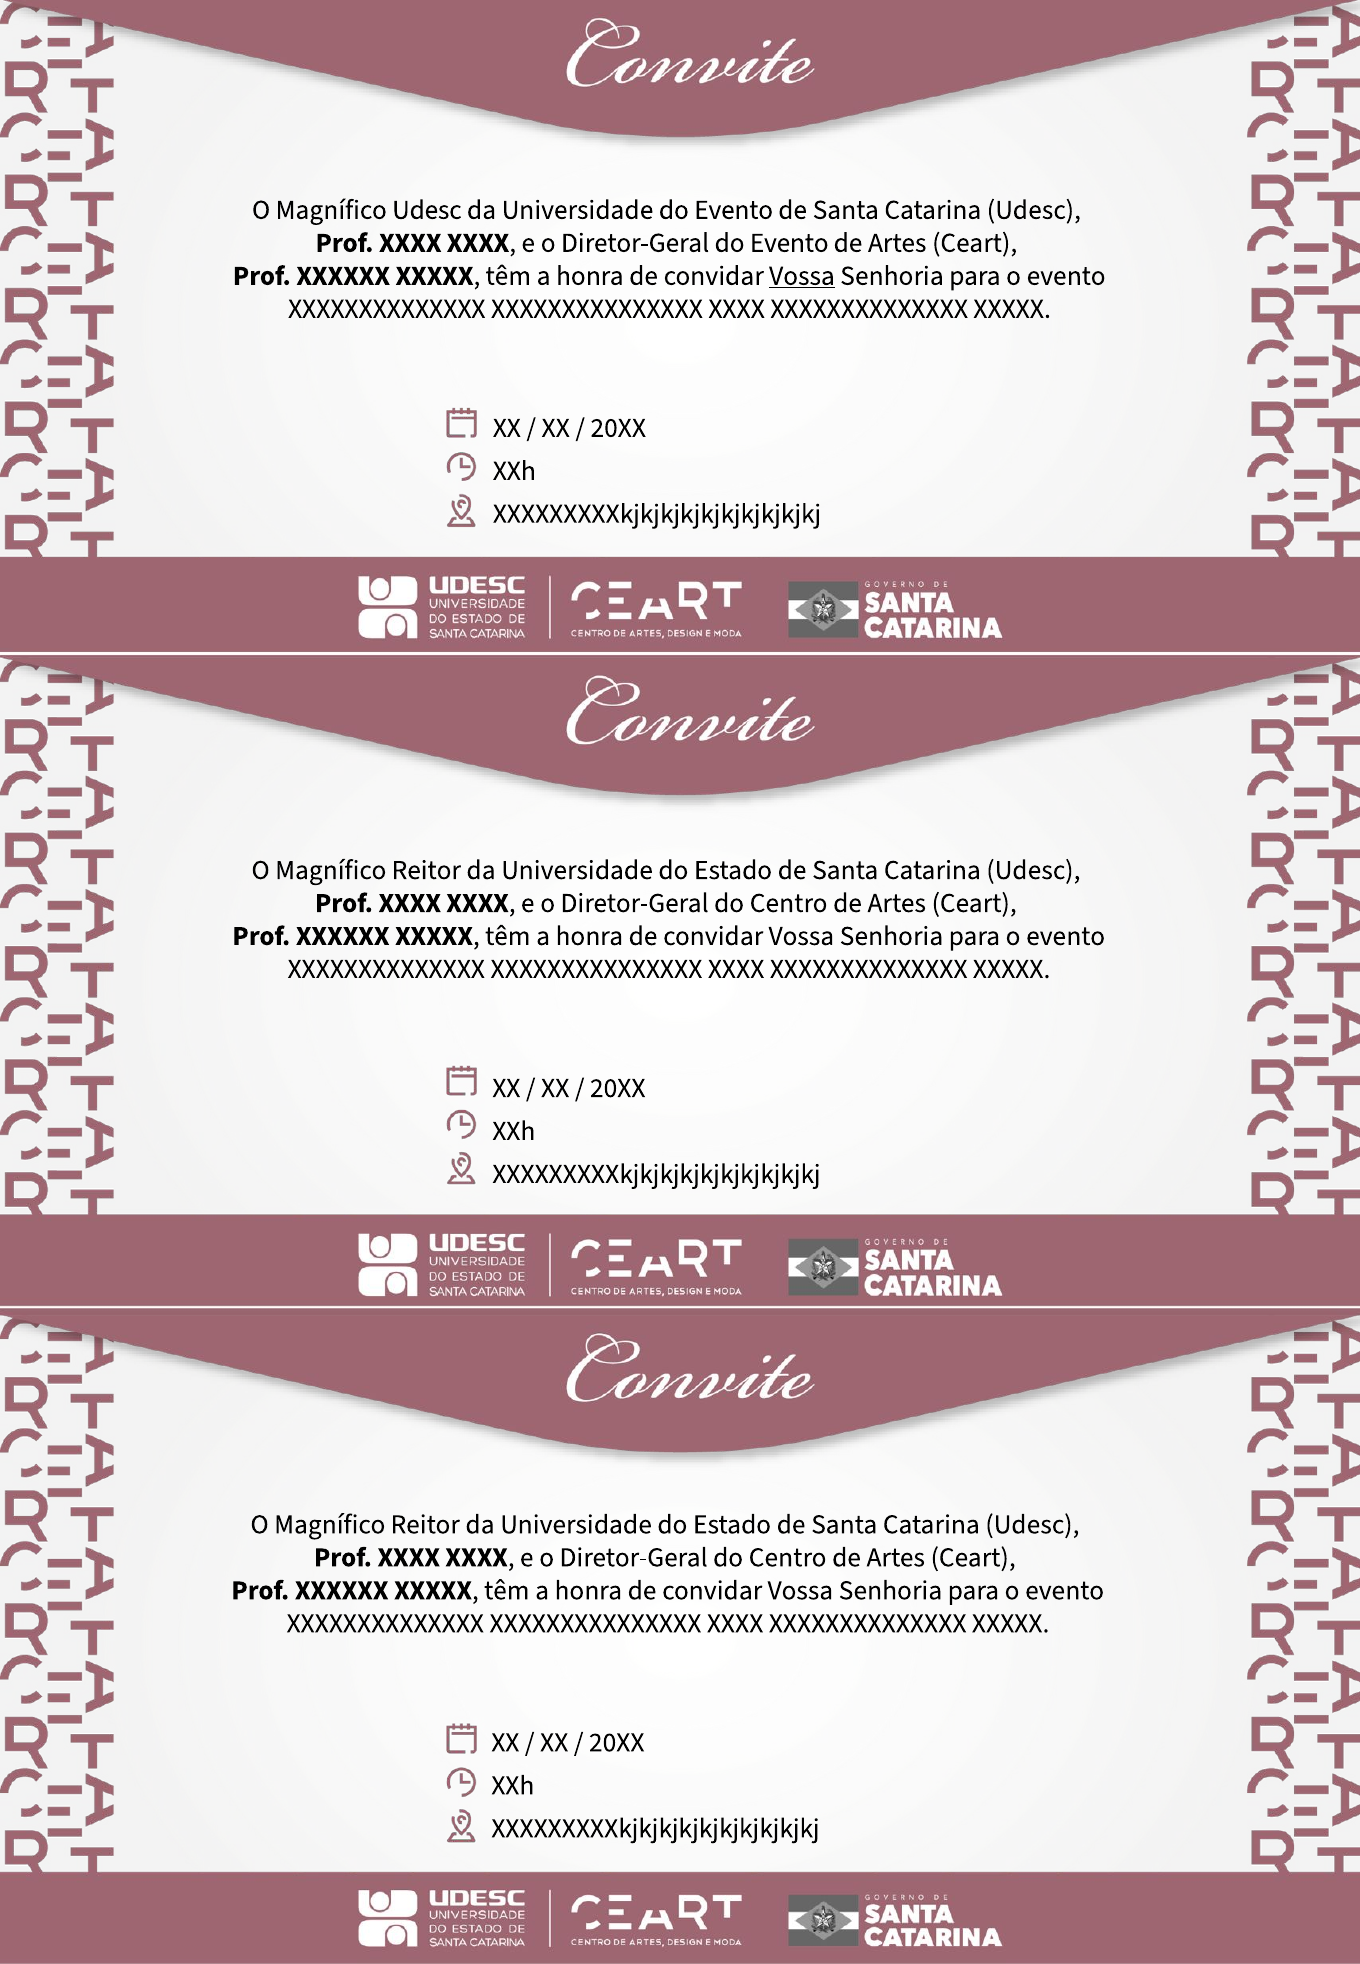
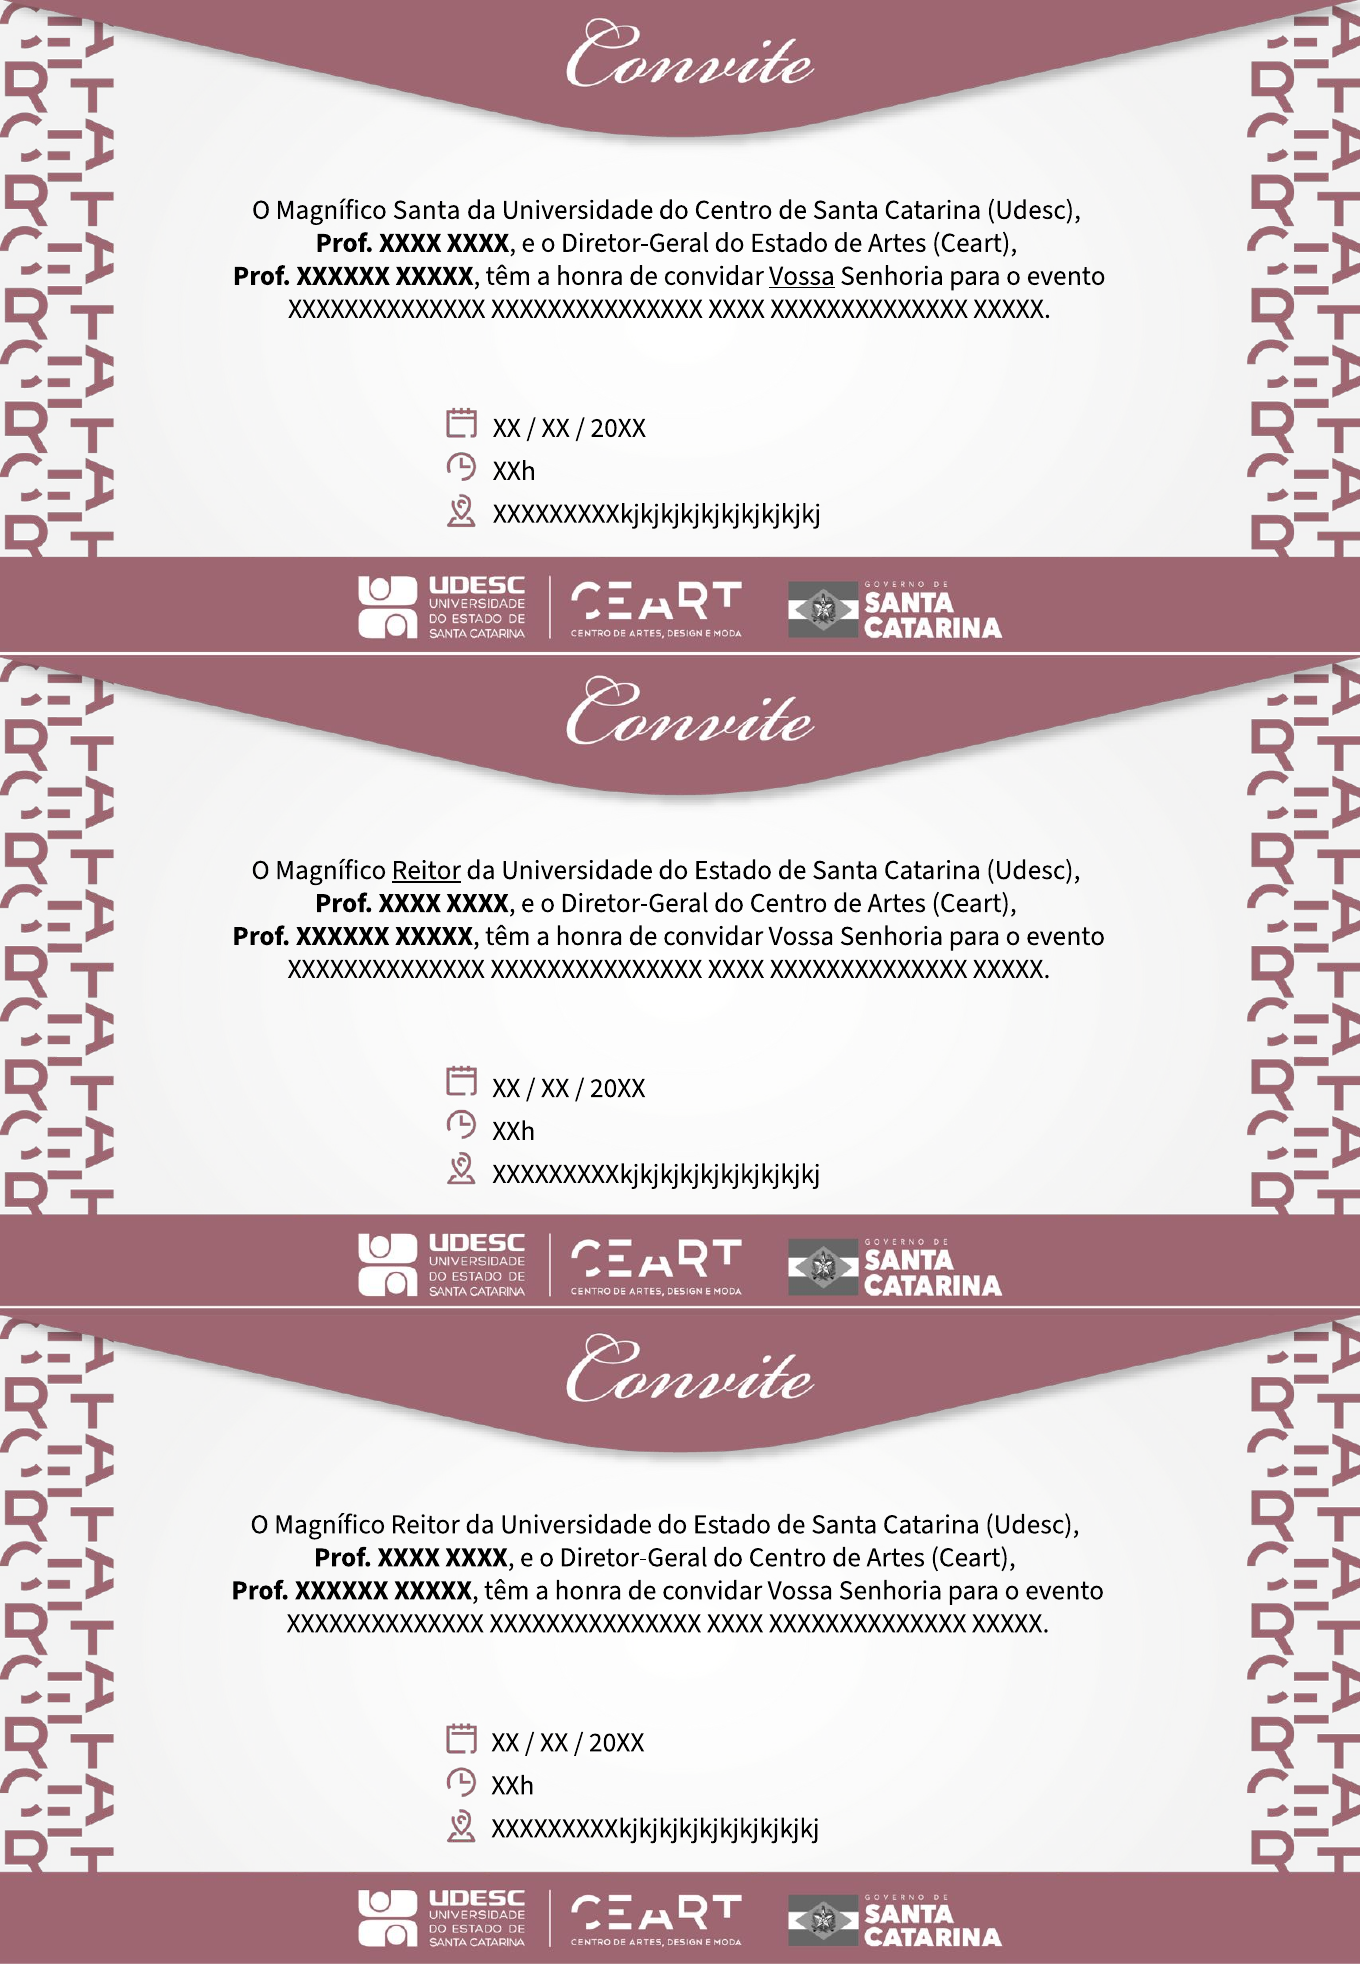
Magnífico Udesc: Udesc -> Santa (427, 210)
Universidade do Evento: Evento -> Centro (734, 210)
Diretor-Geral do Evento: Evento -> Estado (789, 243)
Reitor underline: none -> present (426, 870)
